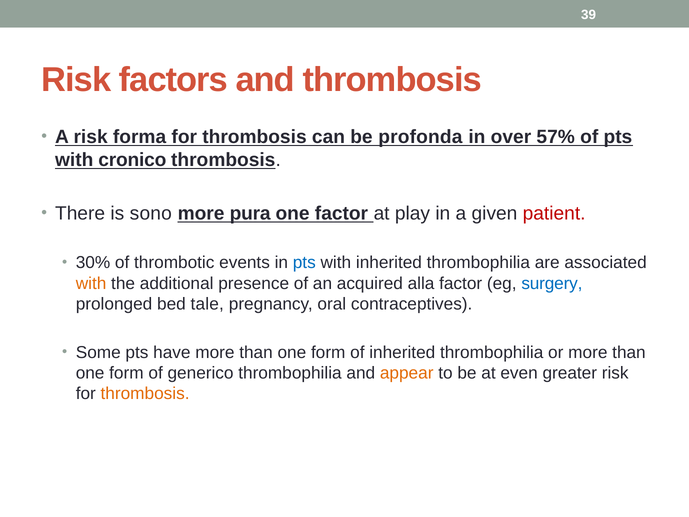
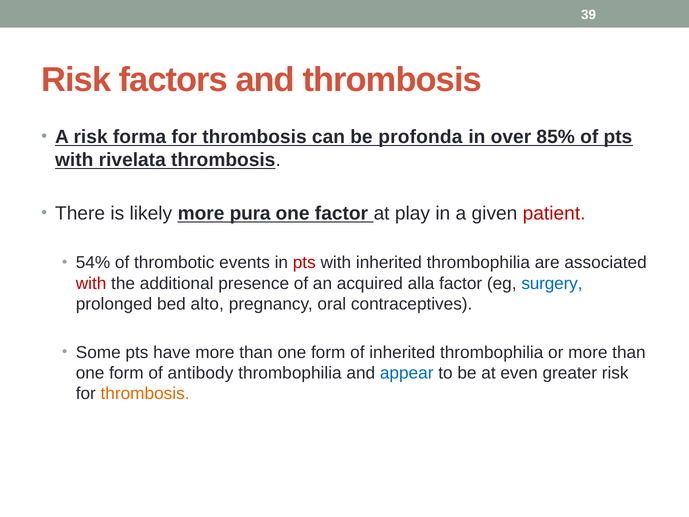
57%: 57% -> 85% (556, 137)
cronico: cronico -> rivelata (132, 160)
sono: sono -> likely (151, 213)
30%: 30% -> 54% (93, 263)
pts colour: blue -> red (304, 263)
with colour: orange -> red (91, 283)
tale: tale -> alto (207, 304)
generico: generico -> antibody (200, 373)
appear colour: orange -> blue (407, 373)
